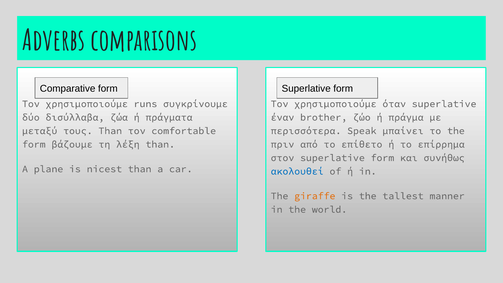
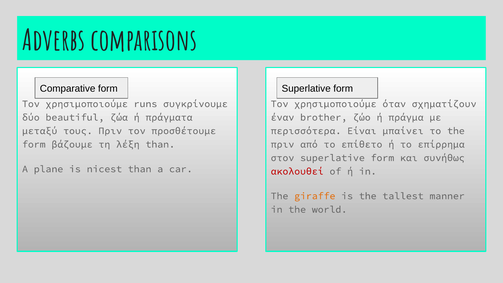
όταν superlative: superlative -> σχηματίζουν (444, 104)
δισύλλαβα: δισύλλαβα -> beautiful (75, 117)
τους Than: Than -> Πριν (110, 131)
comfortable: comfortable -> προσθέτουμε (184, 131)
Speak: Speak -> Είναι (362, 131)
ακολουθεί colour: blue -> red (297, 171)
